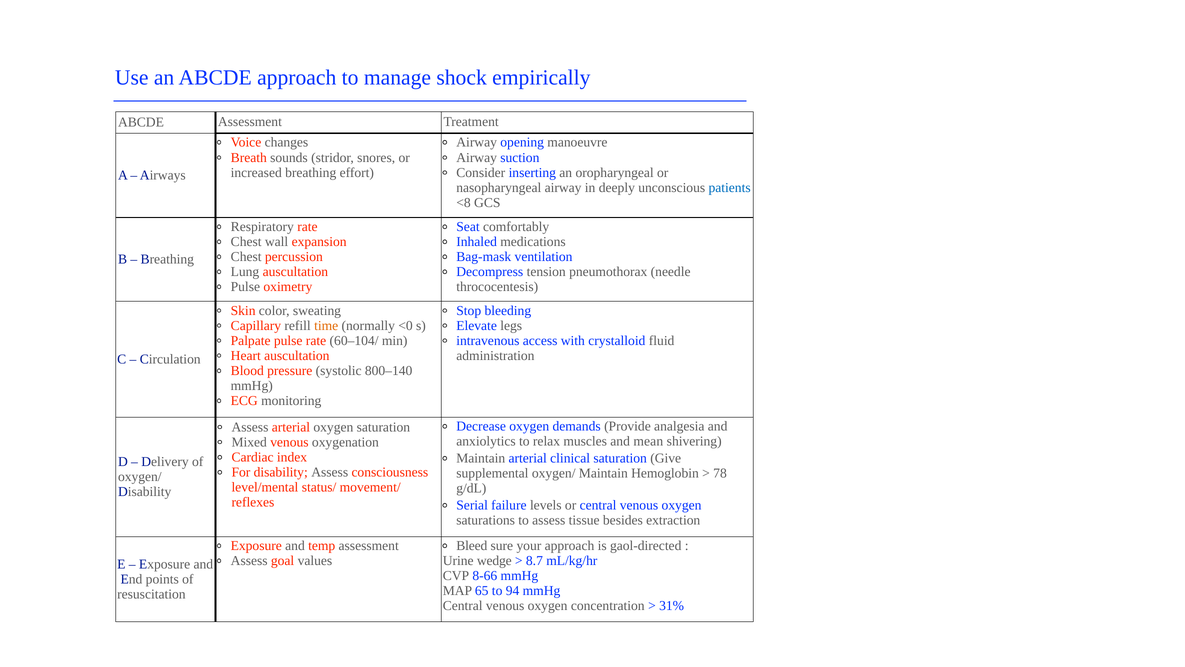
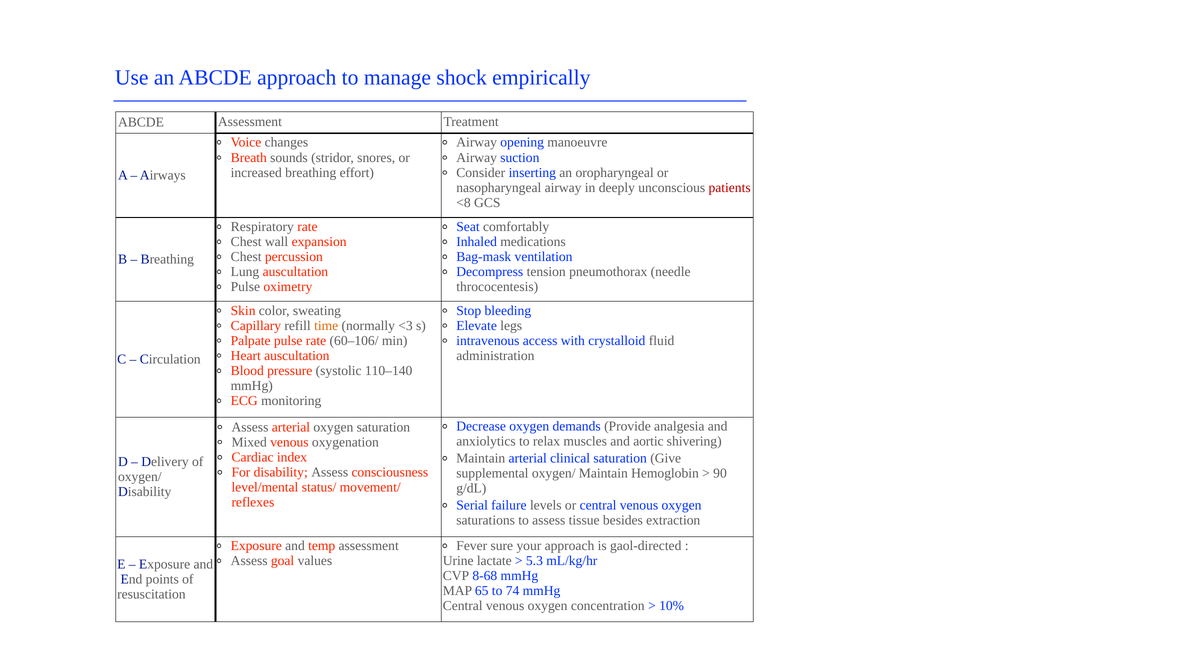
patients colour: blue -> red (730, 187)
<0: <0 -> <3 (405, 325)
60–104/: 60–104/ -> 60–106/ (354, 340)
800–140: 800–140 -> 110–140 (389, 370)
mean: mean -> aortic (648, 441)
78: 78 -> 90 (720, 473)
Bleed: Bleed -> Fever (472, 545)
wedge: wedge -> lactate (494, 560)
8.7: 8.7 -> 5.3 (534, 560)
8-66: 8-66 -> 8-68 (485, 576)
94: 94 -> 74 (513, 591)
31%: 31% -> 10% (672, 606)
